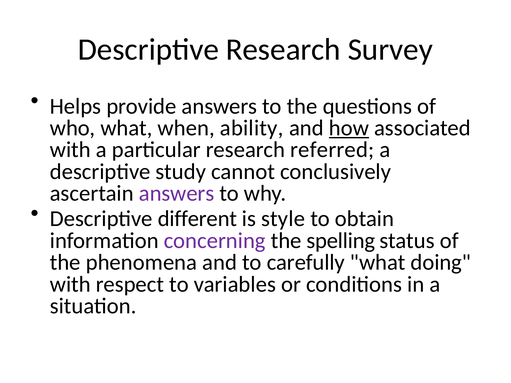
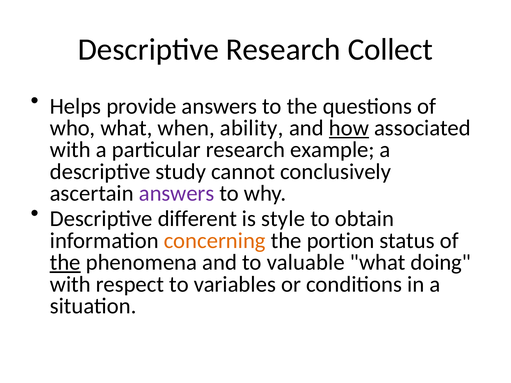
Survey: Survey -> Collect (390, 49)
referred: referred -> example (332, 150)
concerning colour: purple -> orange (215, 241)
spelling: spelling -> portion (341, 241)
the underline: none -> present (65, 263)
carefully: carefully -> valuable (306, 263)
